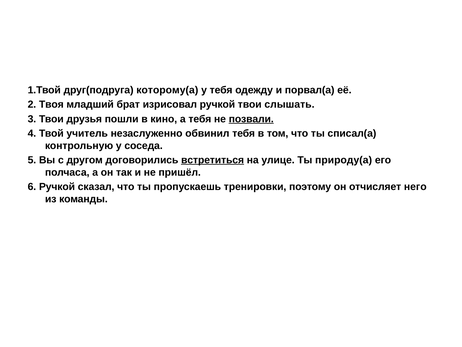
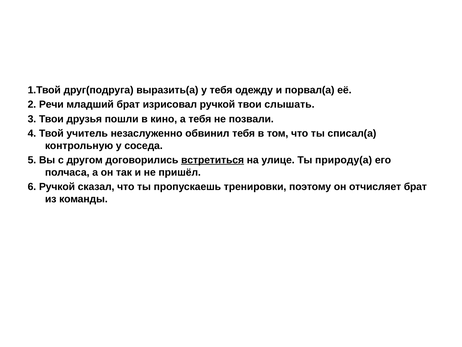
которому(а: которому(а -> выразить(а (167, 90)
Твоя: Твоя -> Речи (51, 104)
позвали underline: present -> none (251, 119)
отчисляет него: него -> брат (415, 187)
